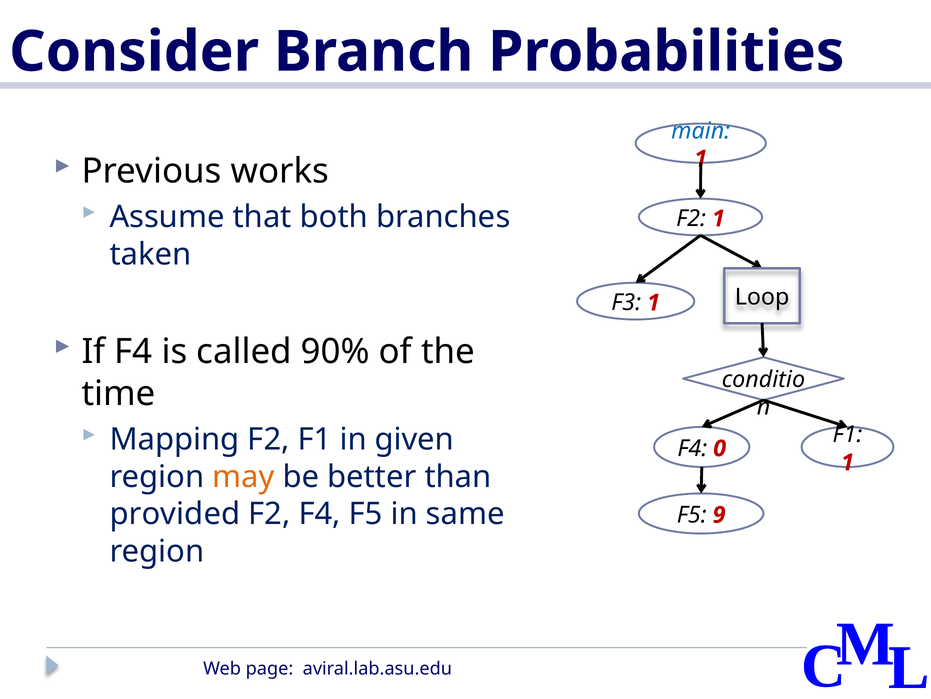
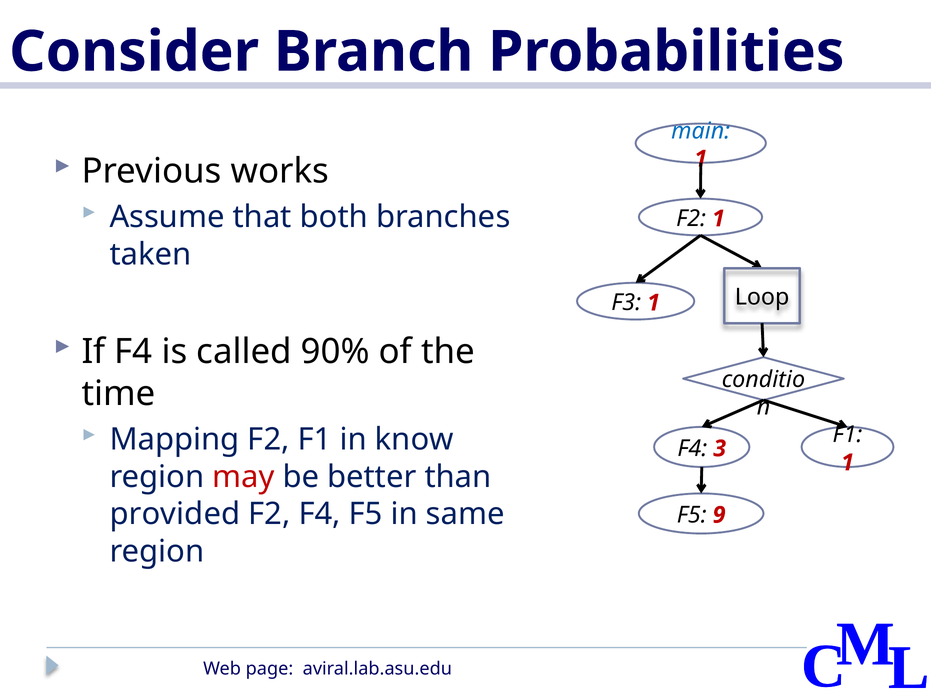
given: given -> know (414, 439)
0: 0 -> 3 (720, 448)
may colour: orange -> red (243, 476)
